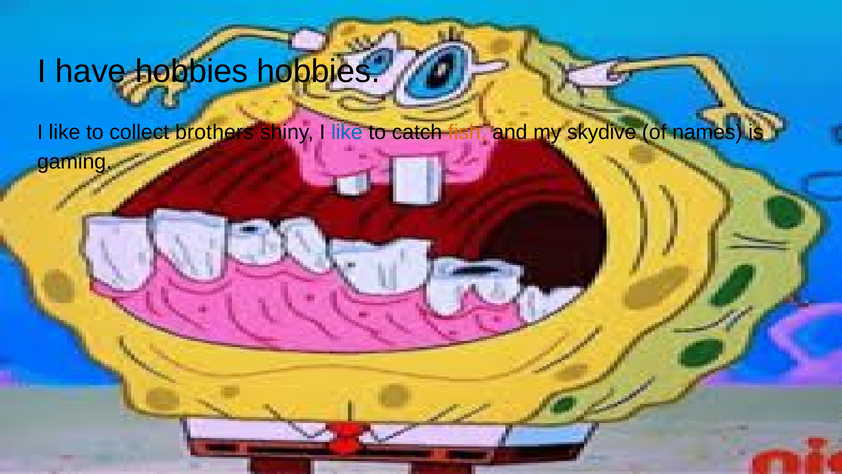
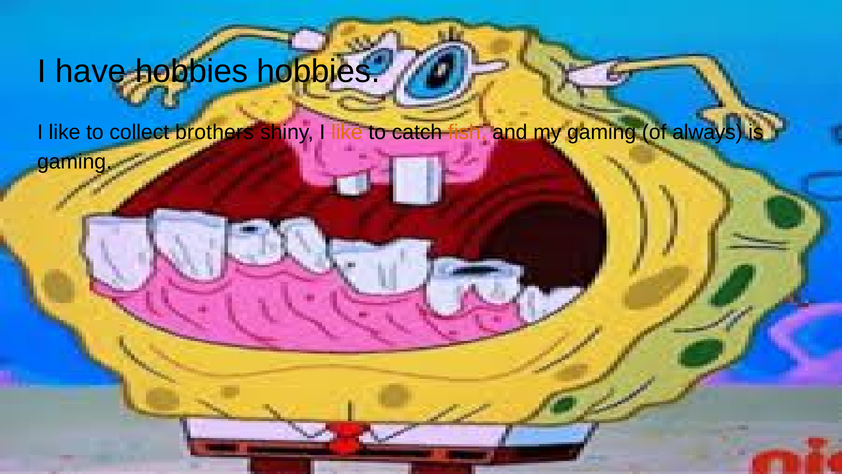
like colour: blue -> orange (347, 132)
my skydive: skydive -> gaming (602, 132)
names: names -> always (707, 132)
